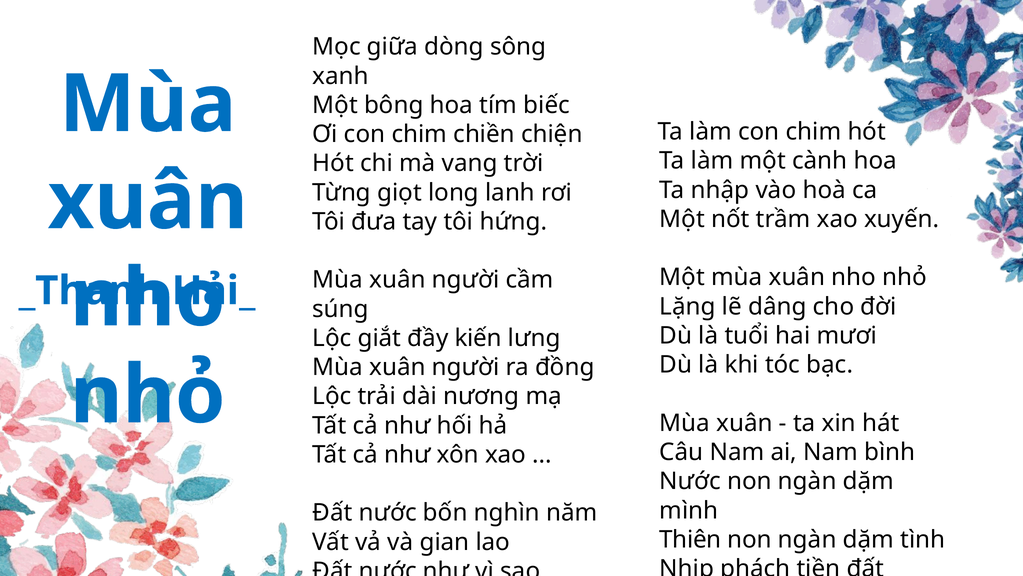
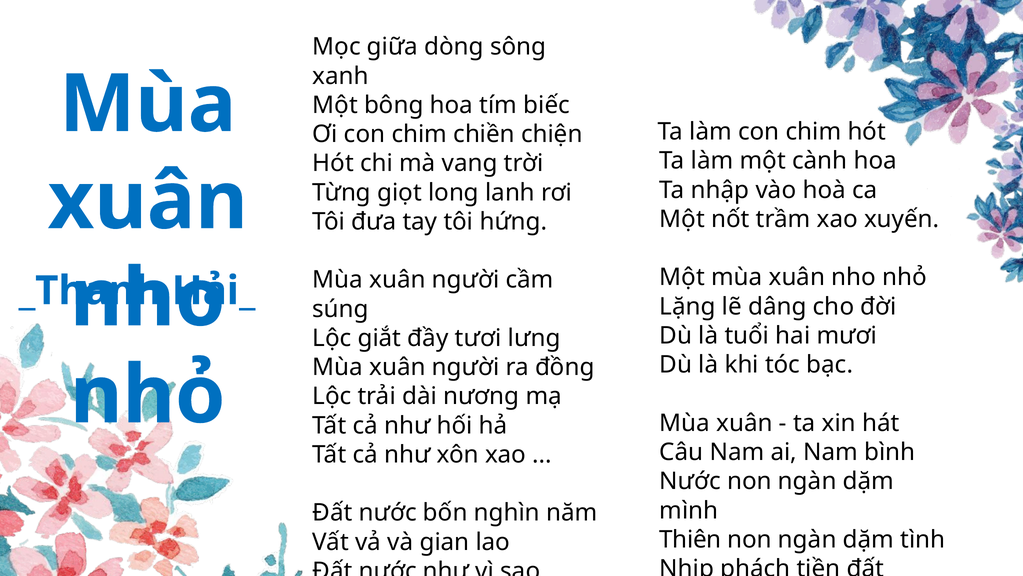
kiến: kiến -> tươi (478, 338)
